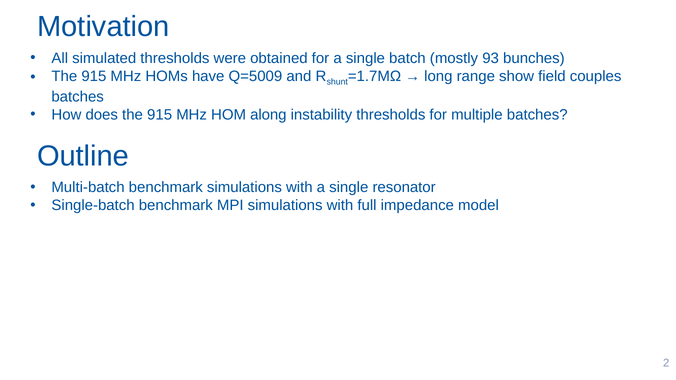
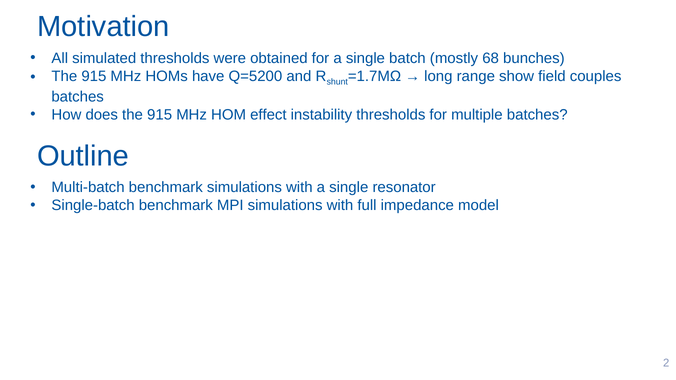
93: 93 -> 68 (491, 58)
Q=5009: Q=5009 -> Q=5200 (255, 76)
along: along -> effect (268, 115)
